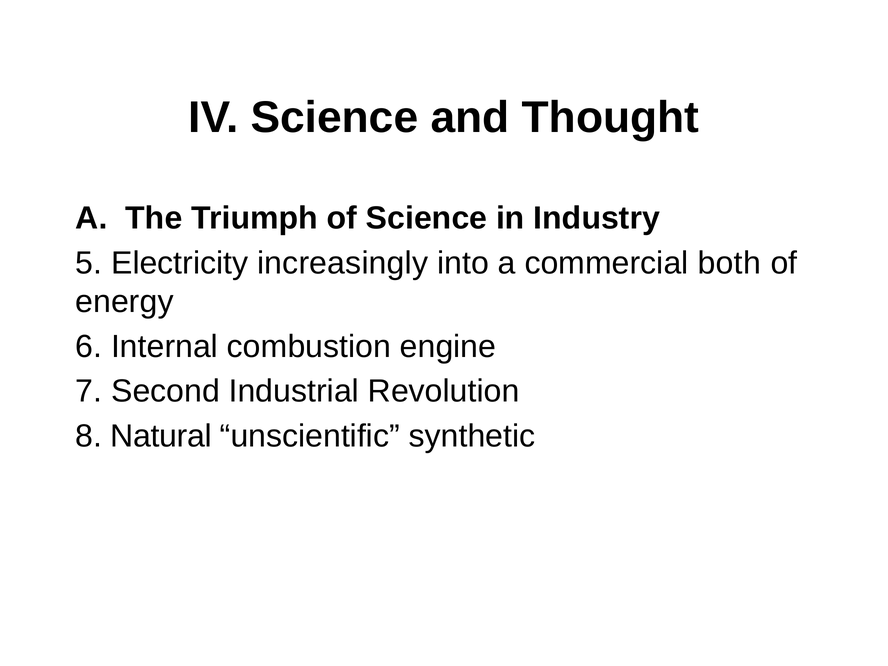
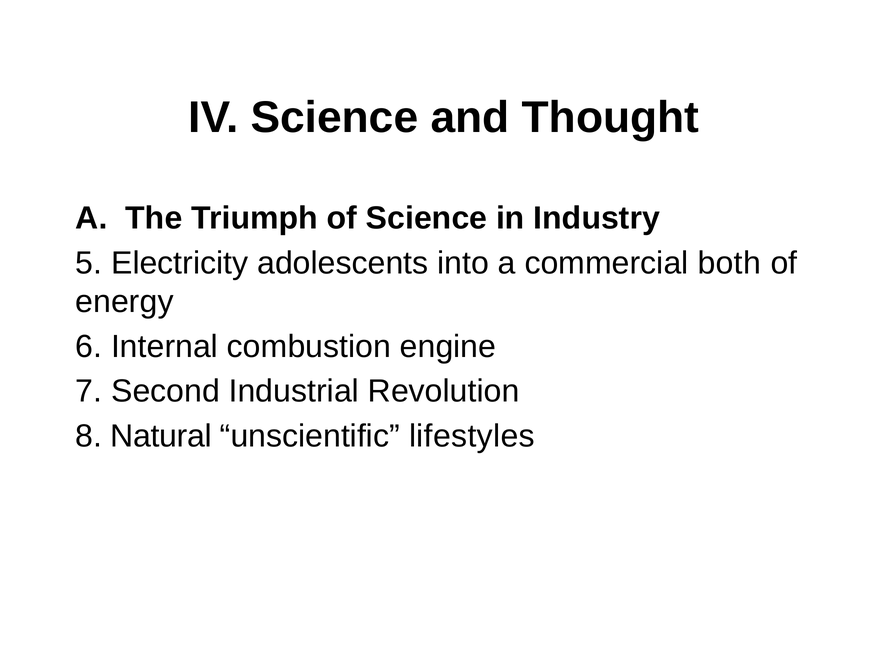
increasingly: increasingly -> adolescents (343, 263)
synthetic: synthetic -> lifestyles (472, 436)
